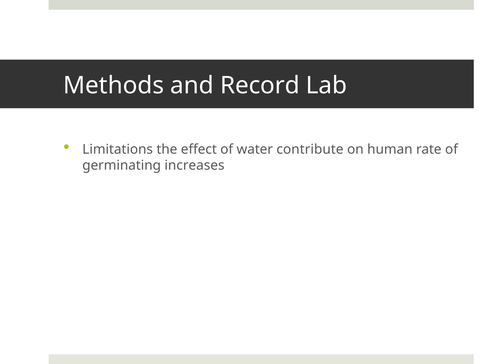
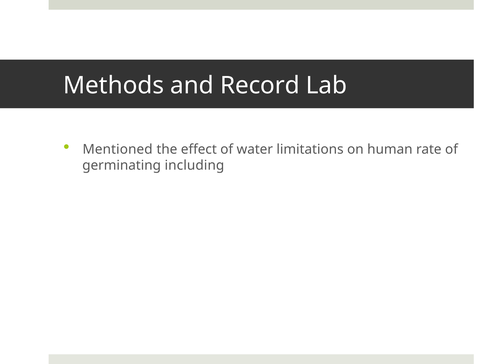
Limitations: Limitations -> Mentioned (118, 149)
contribute: contribute -> limitations (310, 149)
increases: increases -> including (194, 166)
